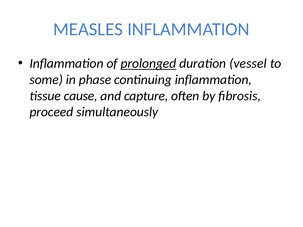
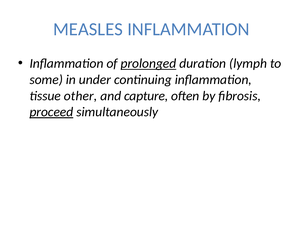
vessel: vessel -> lymph (248, 64)
phase: phase -> under (95, 80)
cause: cause -> other (81, 96)
proceed underline: none -> present (51, 112)
